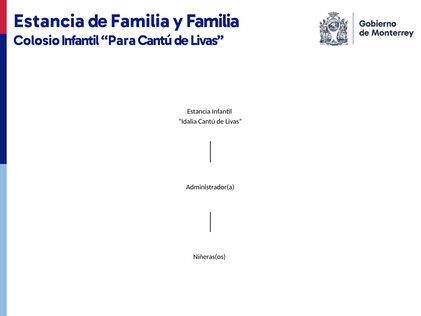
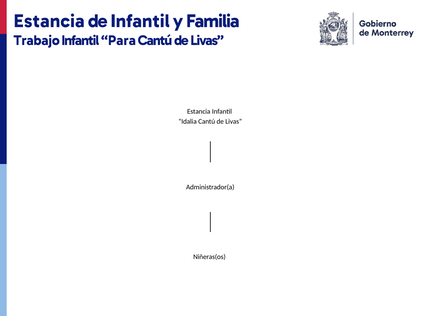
de Familia: Familia -> Infantil (140, 21)
Colosio: Colosio -> Trabajo (37, 40)
